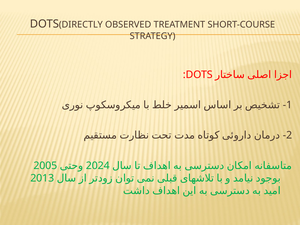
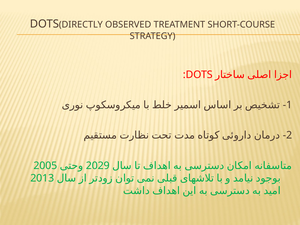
2024: 2024 -> 2029 (98, 166)
